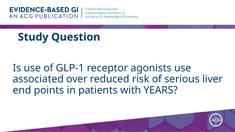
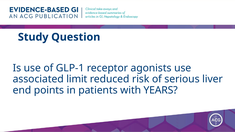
over: over -> limit (77, 79)
